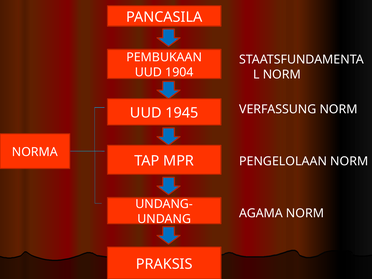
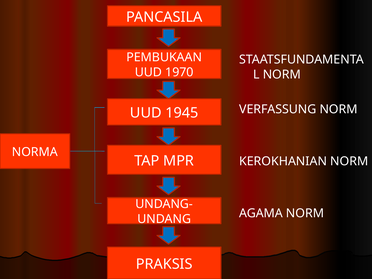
1904: 1904 -> 1970 (179, 72)
PENGELOLAAN: PENGELOLAAN -> KEROKHANIAN (283, 161)
